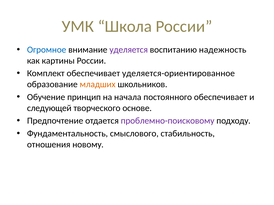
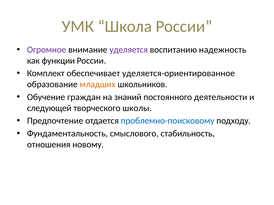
Огромное colour: blue -> purple (47, 50)
картины: картины -> функции (58, 61)
принцип: принцип -> граждан (84, 97)
начала: начала -> знаний (128, 97)
постоянного обеспечивает: обеспечивает -> деятельности (221, 97)
основе: основе -> школы (137, 108)
проблемно-поисковому colour: purple -> blue (168, 121)
